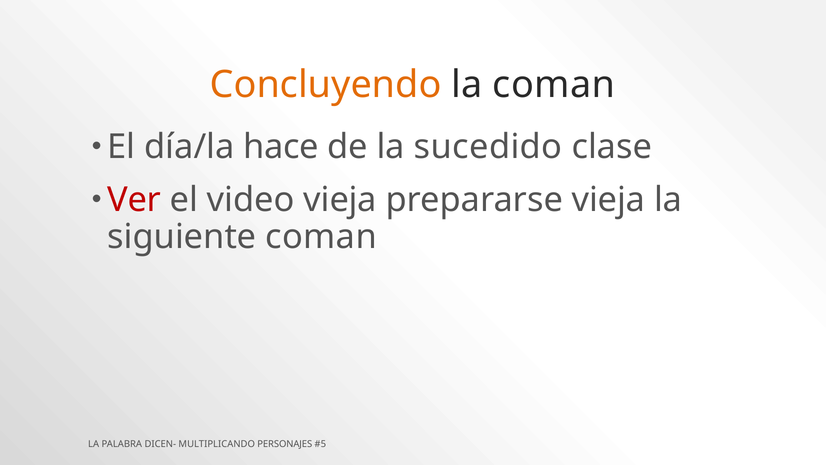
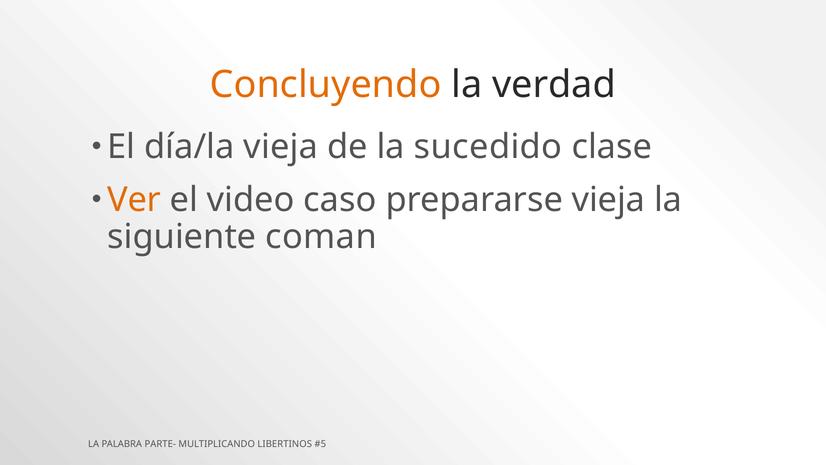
la coman: coman -> verdad (554, 85)
día/la hace: hace -> vieja (281, 147)
Ver colour: red -> orange (134, 200)
video vieja: vieja -> caso (340, 200)
DICEN-: DICEN- -> PARTE- (160, 444)
PERSONAJES: PERSONAJES -> LIBERTINOS (285, 444)
